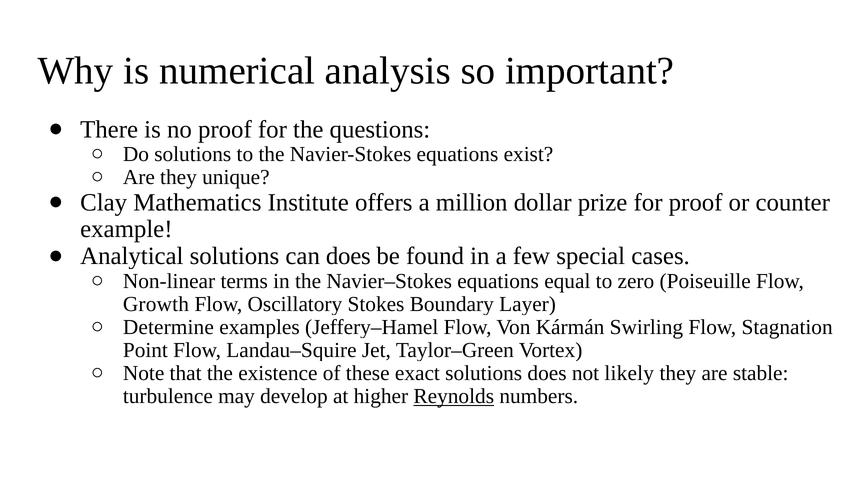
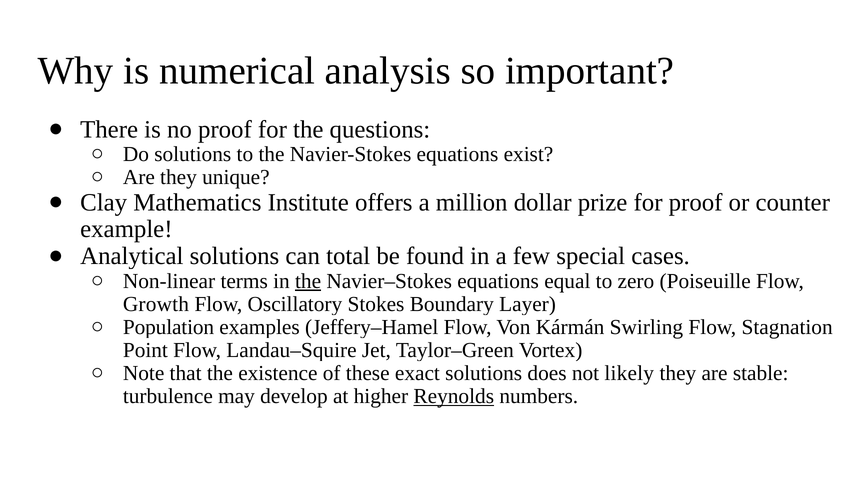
can does: does -> total (348, 256)
the underline: none -> present (308, 281)
Determine: Determine -> Population (169, 327)
